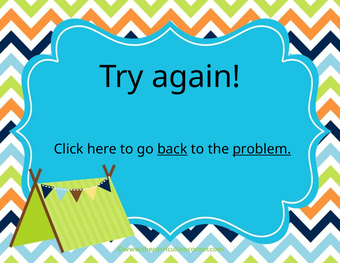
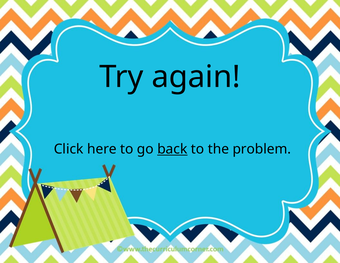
problem underline: present -> none (262, 149)
